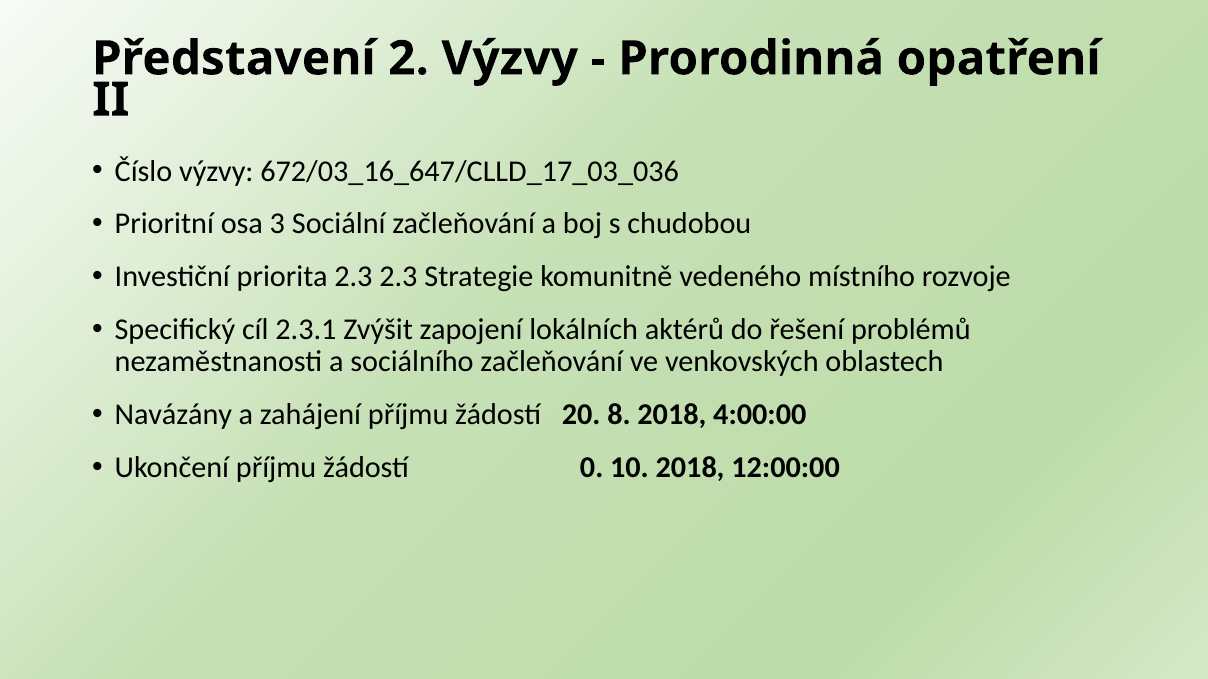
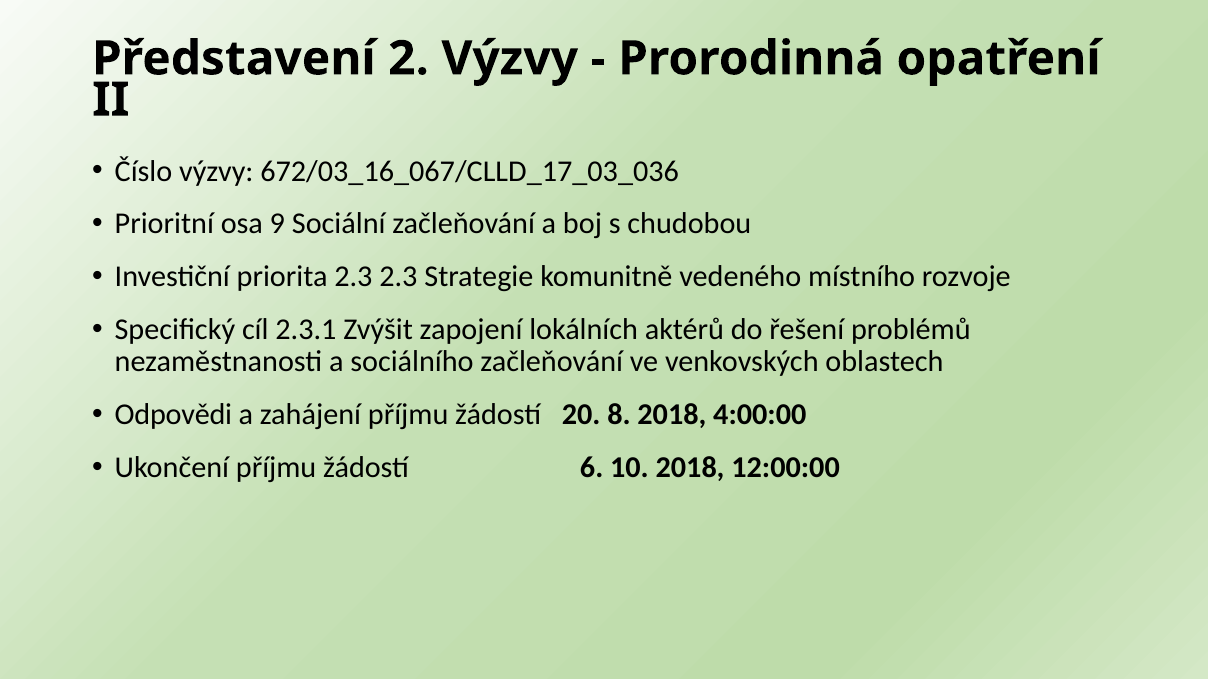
672/03_16_647/CLLD_17_03_036: 672/03_16_647/CLLD_17_03_036 -> 672/03_16_067/CLLD_17_03_036 (470, 171)
3: 3 -> 9 (277, 224)
Navázány: Navázány -> Odpovědi (173, 415)
0: 0 -> 6 (592, 468)
